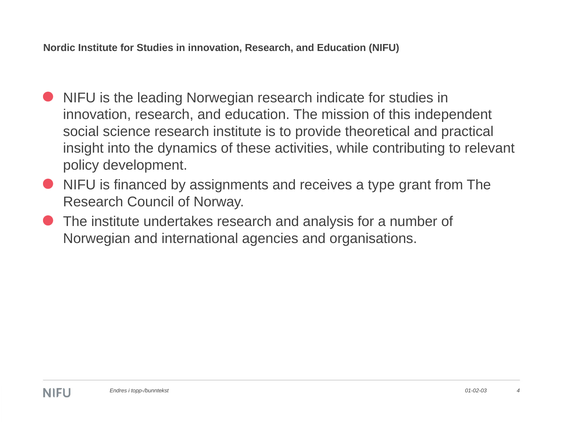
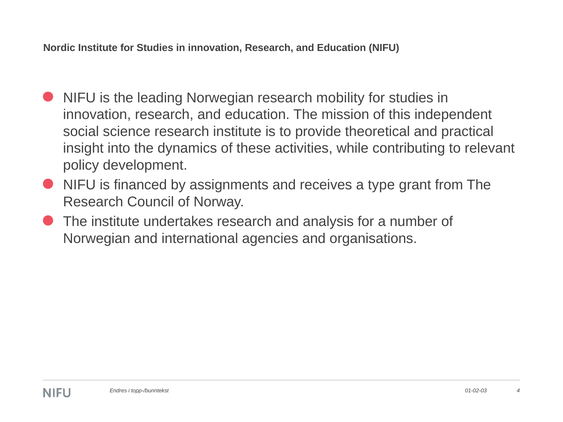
indicate: indicate -> mobility (340, 98)
